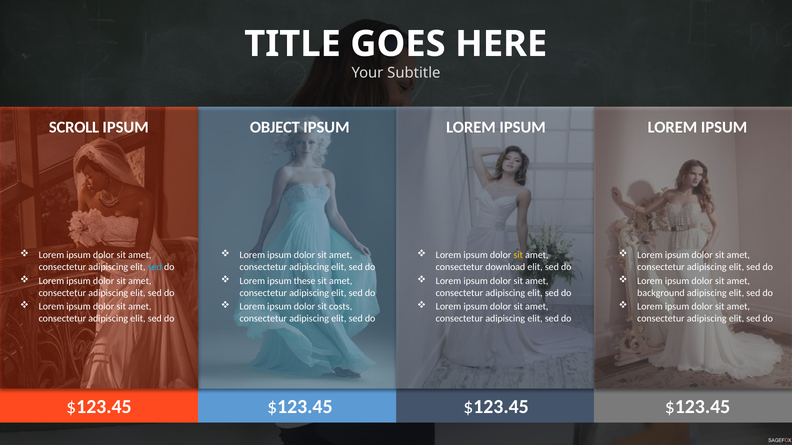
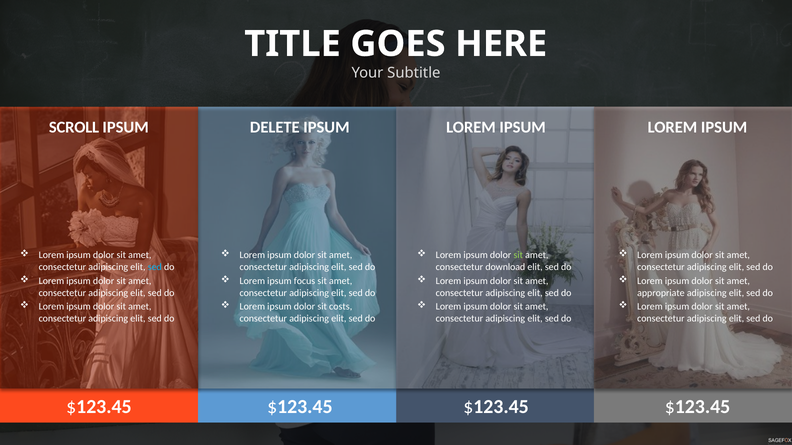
OBJECT: OBJECT -> DELETE (275, 127)
sit colour: yellow -> light green (518, 256)
these: these -> focus (304, 281)
background: background -> appropriate (661, 293)
